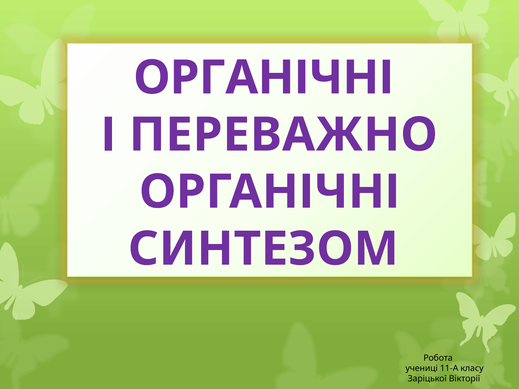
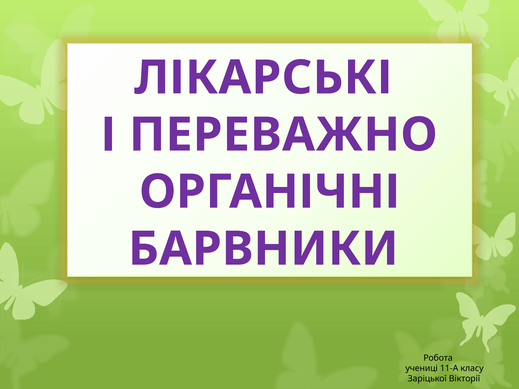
ОРГАНІЧНІ: ОРГАНІЧНІ -> ЛІКАРСЬКІ (263, 78)
СИНТЕЗОМ: СИНТЕЗОМ -> БАРВНИКИ (263, 249)
